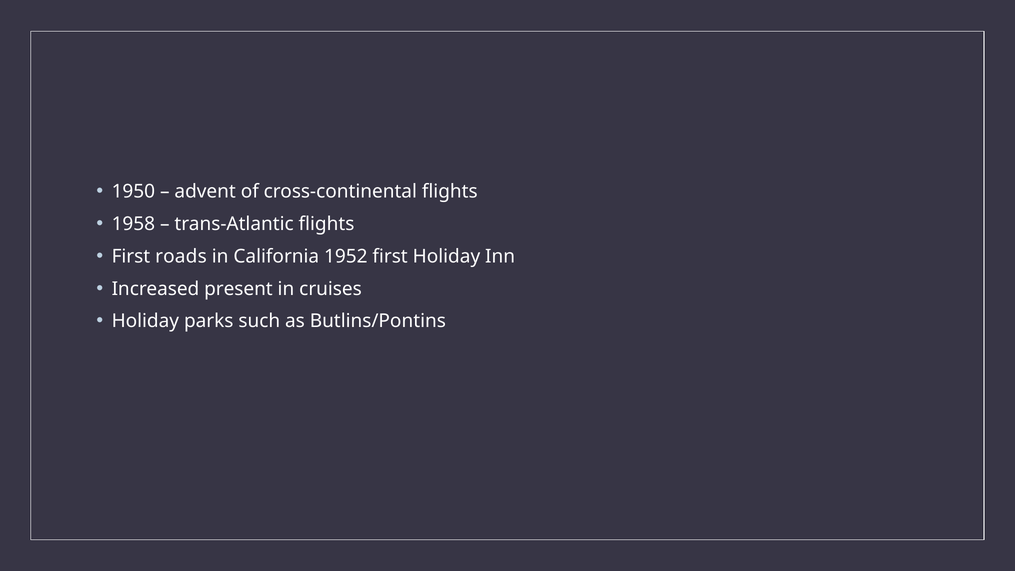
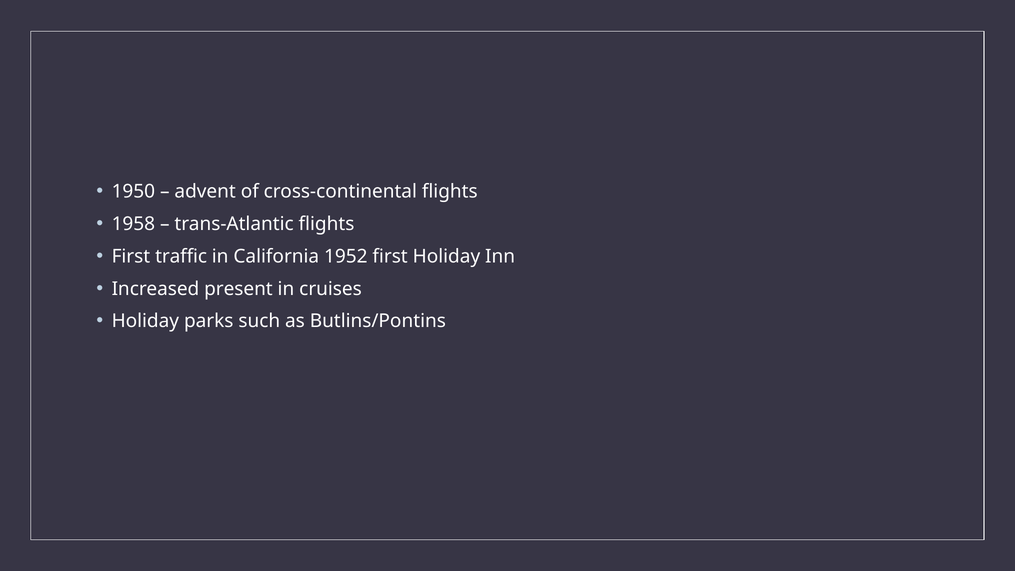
roads: roads -> traffic (181, 256)
